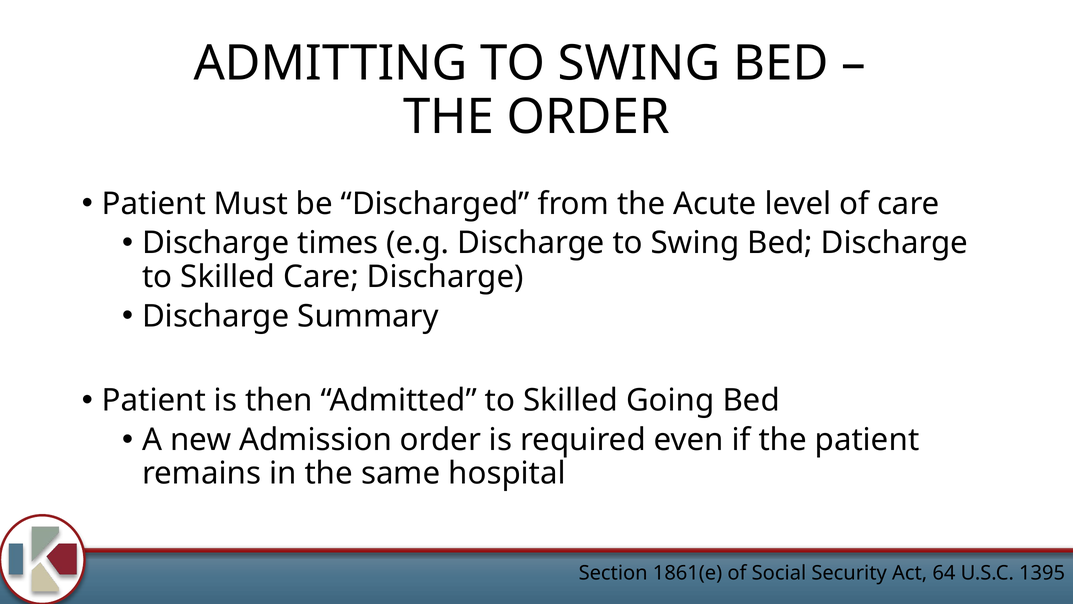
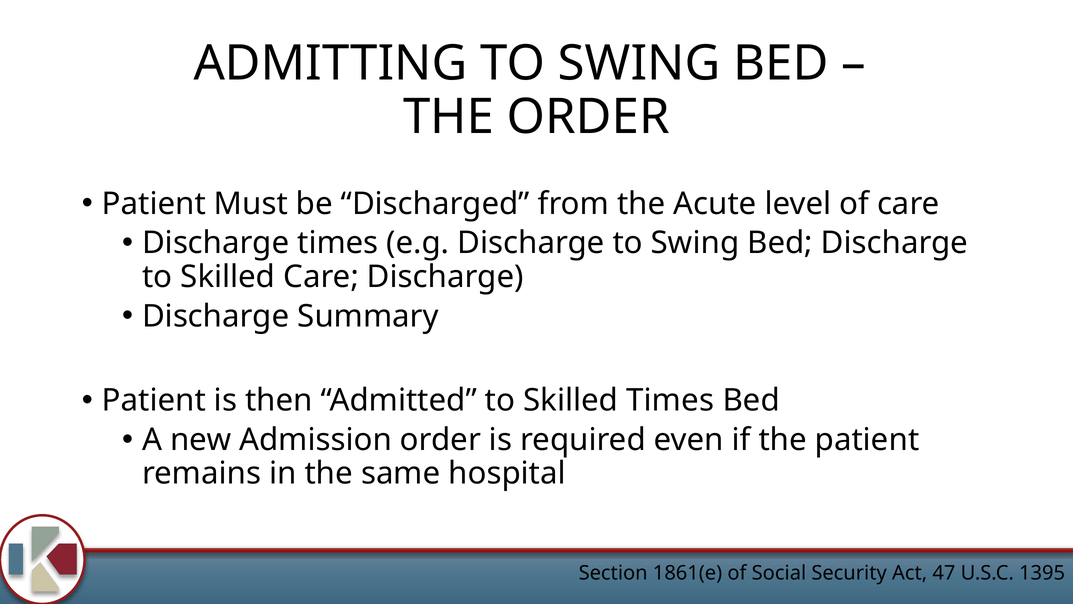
Skilled Going: Going -> Times (670, 400)
64: 64 -> 47 (944, 573)
